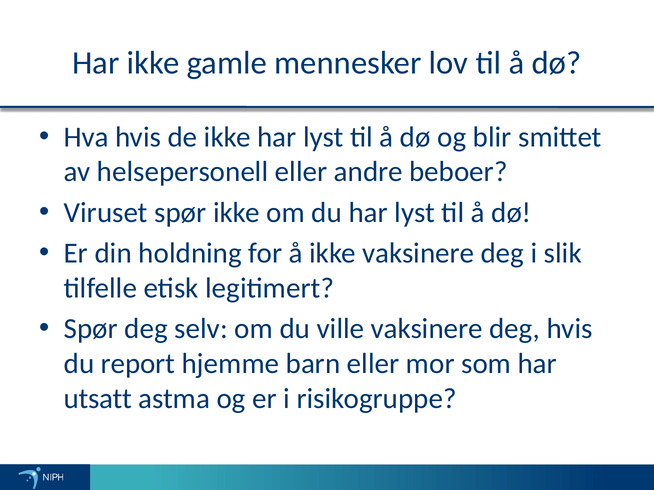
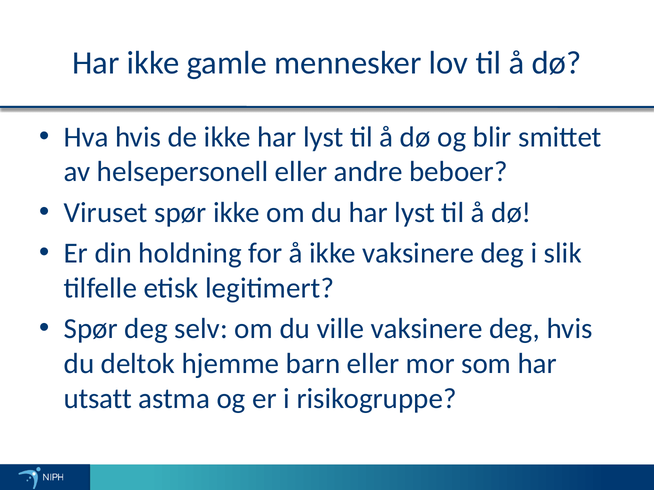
report: report -> deltok (138, 364)
